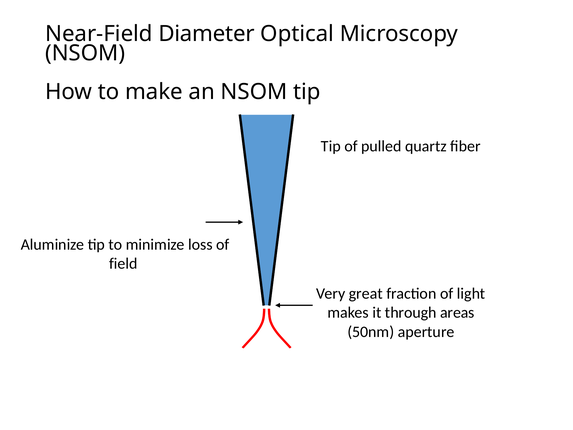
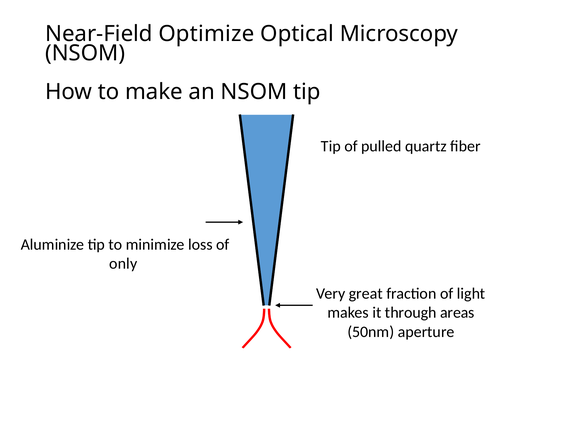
Diameter: Diameter -> Optimize (206, 34)
field: field -> only (123, 264)
